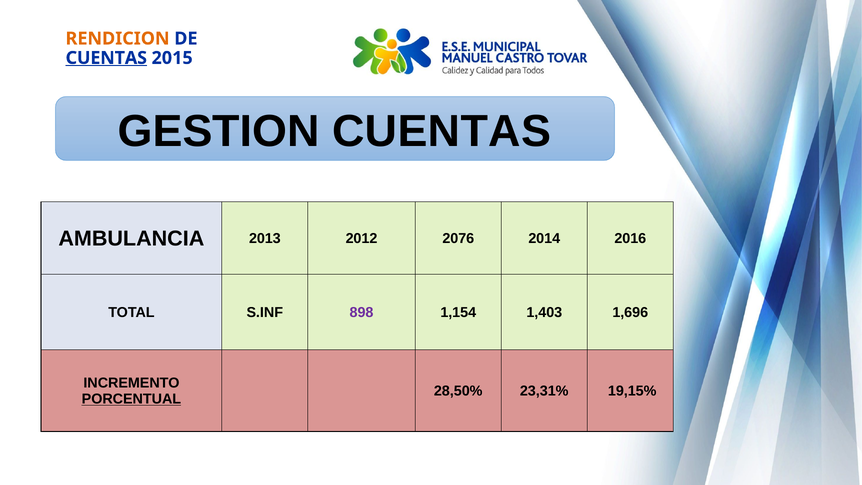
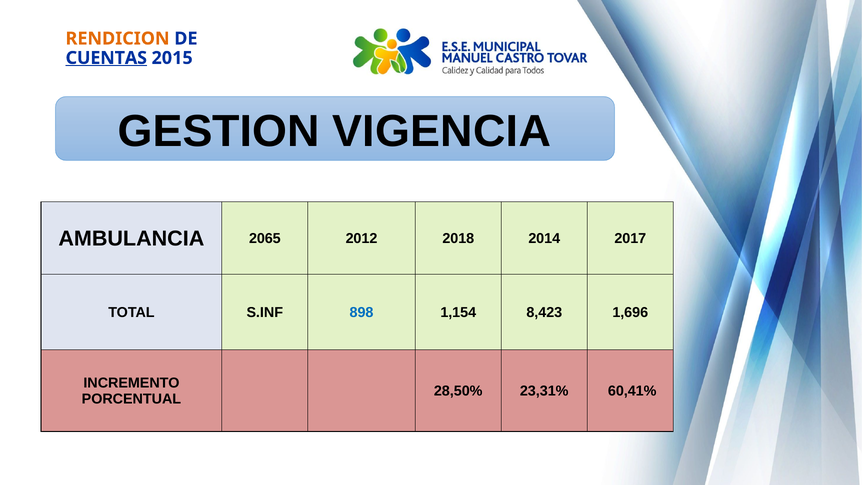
GESTION CUENTAS: CUENTAS -> VIGENCIA (442, 132)
2013: 2013 -> 2065 (265, 238)
2076: 2076 -> 2018 (458, 238)
2016: 2016 -> 2017 (630, 238)
898 colour: purple -> blue (362, 312)
1,403: 1,403 -> 8,423 (544, 312)
19,15%: 19,15% -> 60,41% (632, 391)
PORCENTUAL underline: present -> none (131, 399)
